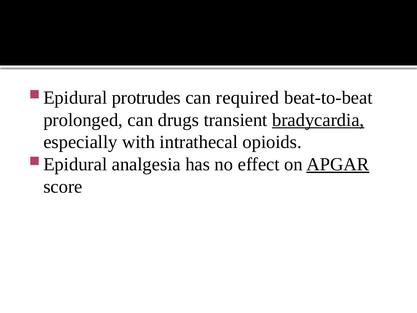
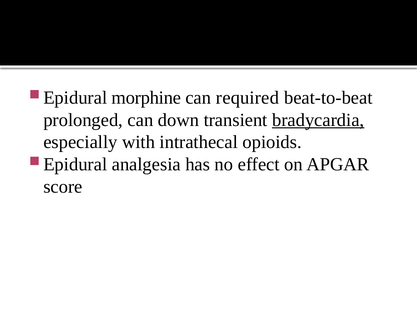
protrudes: protrudes -> morphine (146, 98)
drugs: drugs -> down (178, 120)
APGAR underline: present -> none (338, 164)
